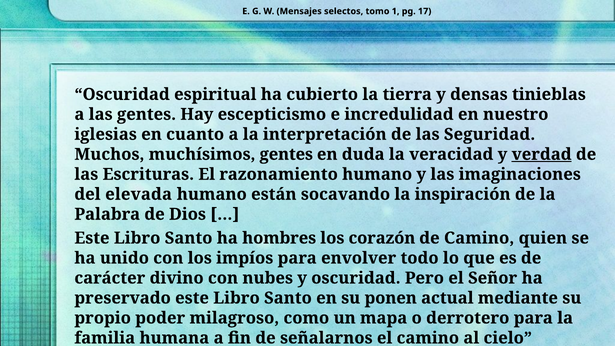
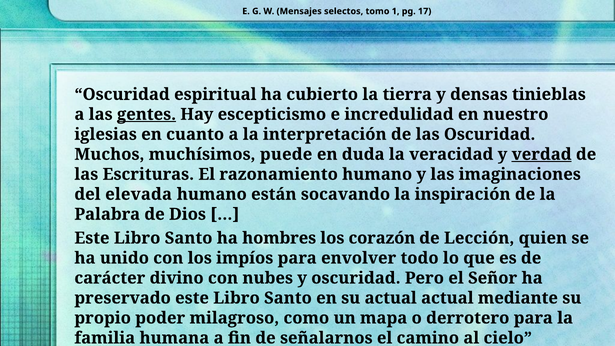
gentes underline: none -> present (146, 114)
las Seguridad: Seguridad -> Oscuridad (490, 134)
muchísimos gentes: gentes -> puede (286, 154)
de Camino: Camino -> Lección (479, 238)
su ponen: ponen -> actual (391, 298)
